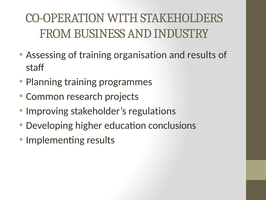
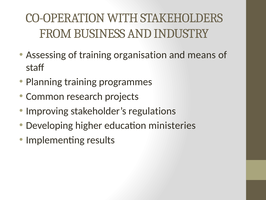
and results: results -> means (202, 55)
conclusions: conclusions -> ministeries (172, 125)
